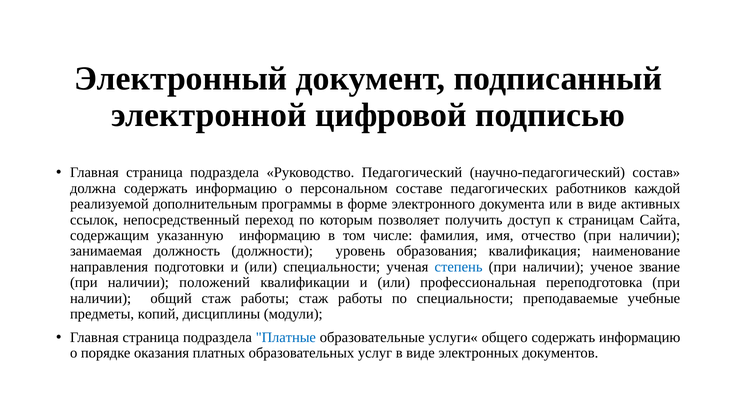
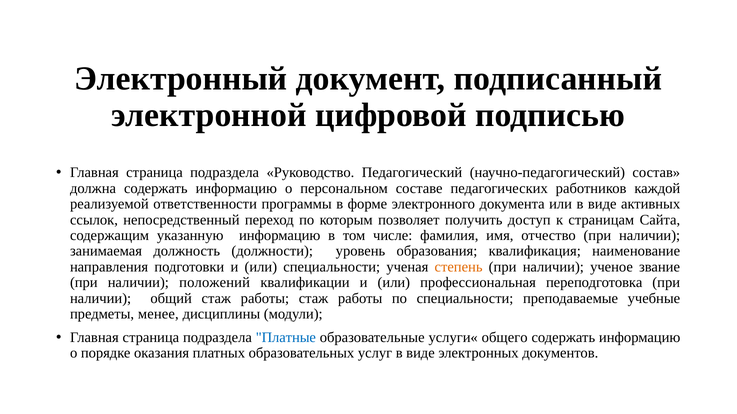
дополнительным: дополнительным -> ответственности (205, 204)
степень colour: blue -> orange (459, 267)
копий: копий -> менее (158, 314)
